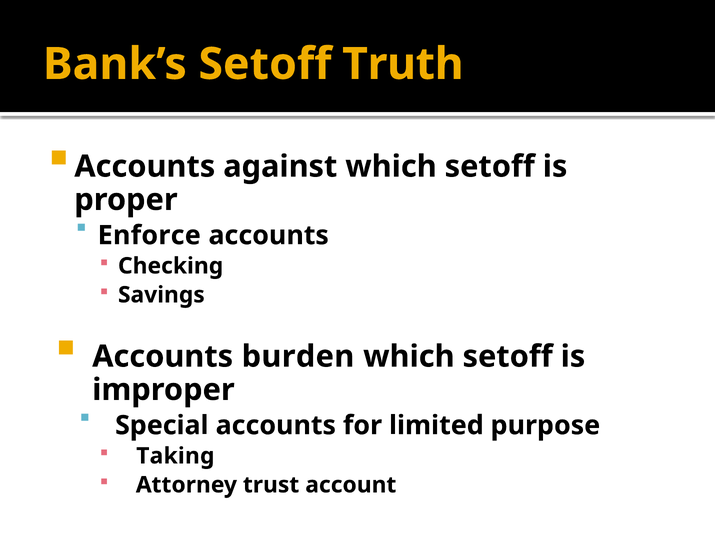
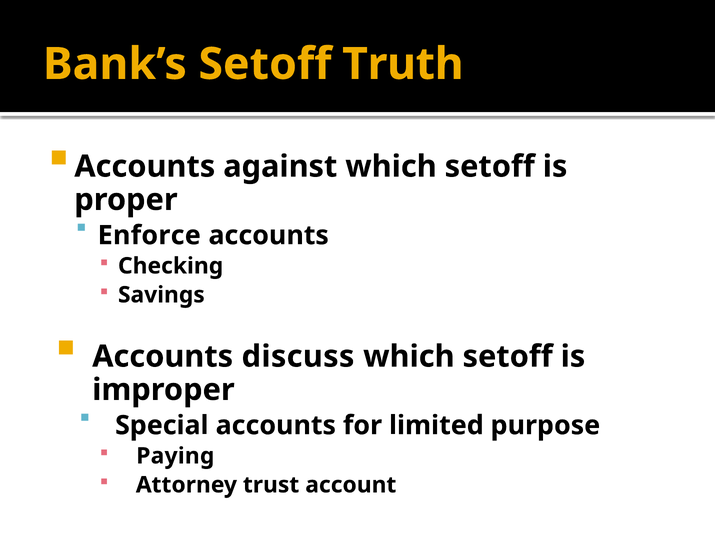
burden: burden -> discuss (298, 357)
Taking: Taking -> Paying (175, 456)
